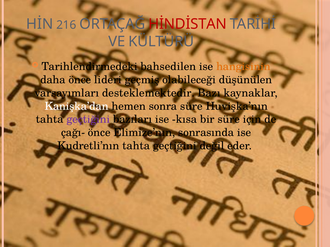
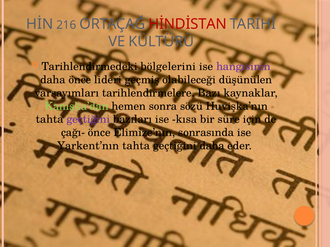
bahsedilen: bahsedilen -> bölgelerini (168, 67)
hangisinin colour: orange -> purple (243, 67)
desteklemektedir: desteklemektedir -> tarihlendirmelere (148, 93)
Kanişka’dan colour: white -> light green (77, 106)
sonra süre: süre -> sözü (191, 106)
Kudretli’nın: Kudretli’nın -> Yarkent’nın (88, 146)
geçtiğini değil: değil -> daha (212, 146)
